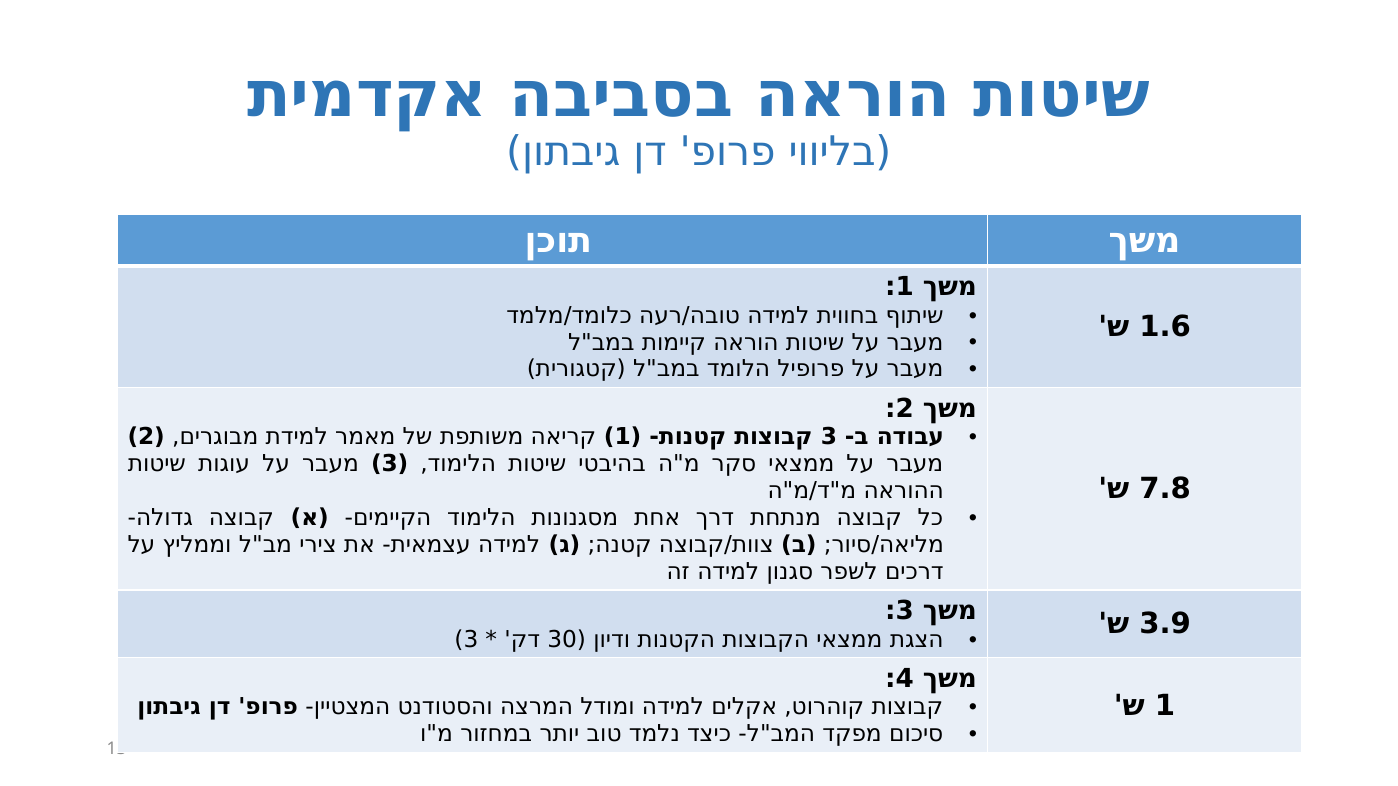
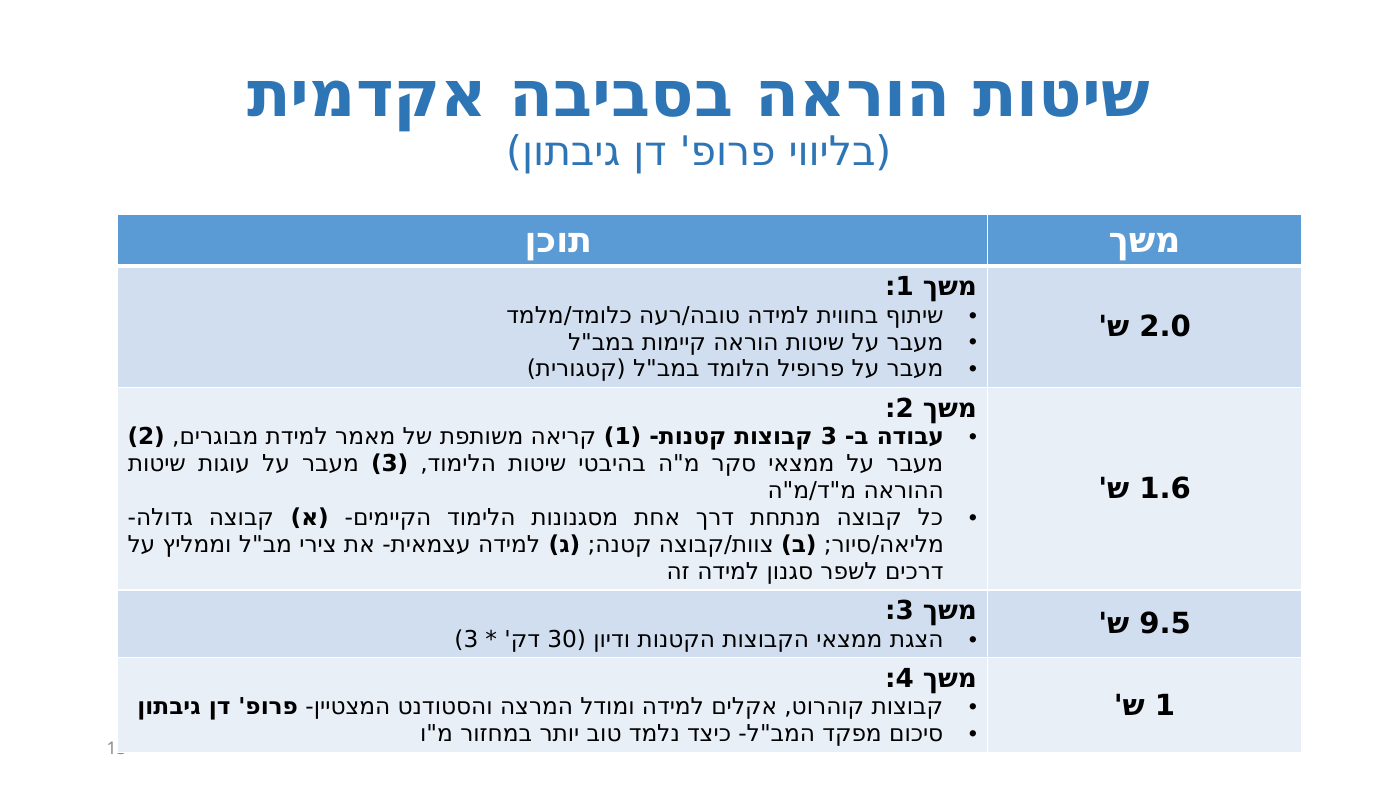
1.6: 1.6 -> 2.0 (1165, 327)
7.8: 7.8 -> 1.6 (1165, 490)
3.9: 3.9 -> 9.5 (1165, 625)
